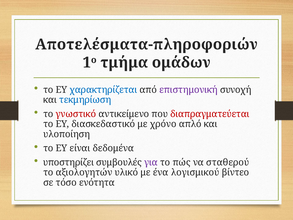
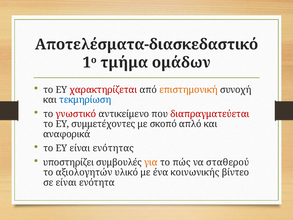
Αποτελέσματα-πληροφοριών: Αποτελέσματα-πληροφοριών -> Αποτελέσματα-διασκεδαστικό (147, 44)
χαρακτηρίζεται colour: blue -> red (103, 90)
επιστημονική colour: purple -> orange (189, 90)
διασκεδαστικό: διασκεδαστικό -> συμμετέχοντες (103, 124)
χρόνο: χρόνο -> σκοπό (163, 124)
υλοποίηση: υλοποίηση -> αναφορικά (67, 134)
δεδομένα: δεδομένα -> ενότητας (113, 148)
για colour: purple -> orange (151, 162)
λογισμικού: λογισμικού -> κοινωνικής (195, 172)
σε τόσο: τόσο -> είναι (66, 182)
